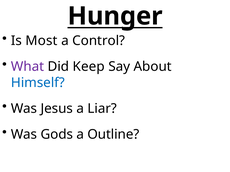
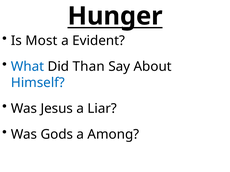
Control: Control -> Evident (99, 41)
What colour: purple -> blue (27, 67)
Keep: Keep -> Than (89, 67)
Outline: Outline -> Among (113, 135)
